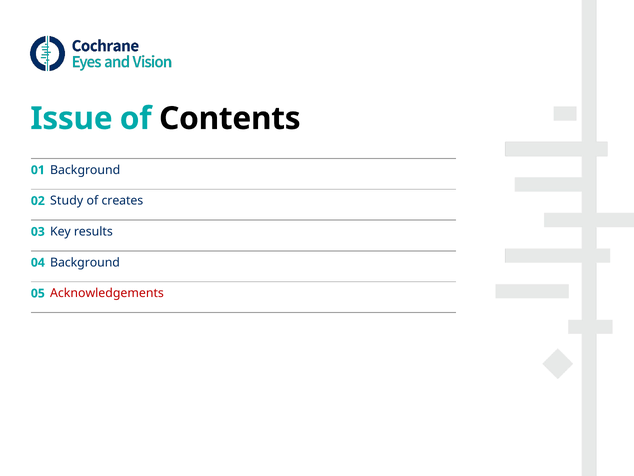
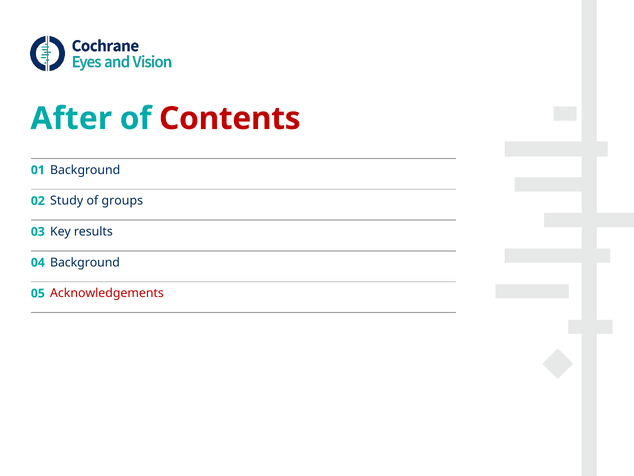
Issue: Issue -> After (71, 118)
Contents colour: black -> red (230, 118)
creates: creates -> groups (122, 201)
